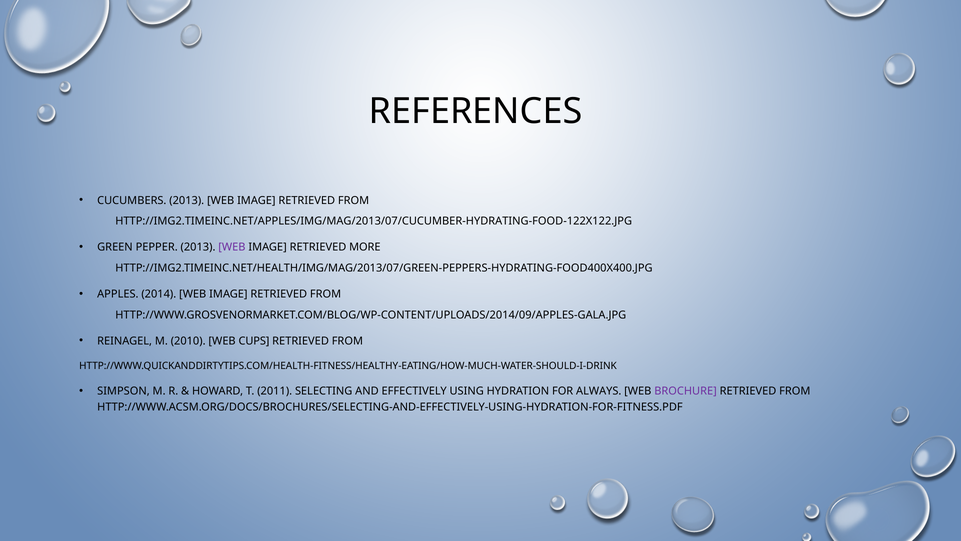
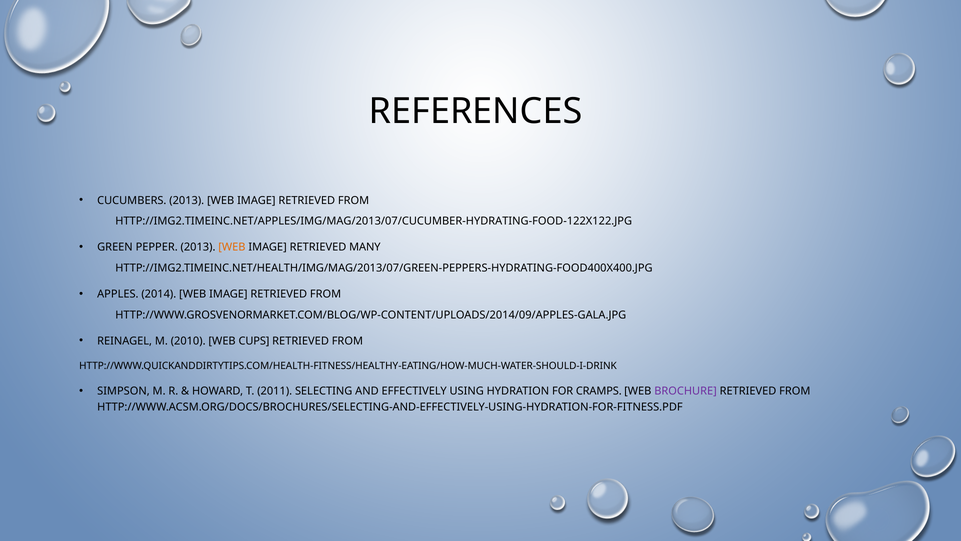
WEB colour: purple -> orange (232, 247)
MORE: MORE -> MANY (365, 247)
ALWAYS: ALWAYS -> CRAMPS (599, 391)
